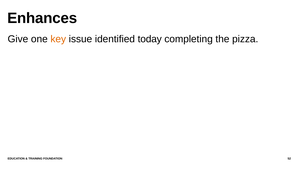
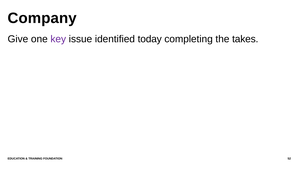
Enhances: Enhances -> Company (42, 18)
key colour: orange -> purple (58, 39)
pizza: pizza -> takes (245, 39)
